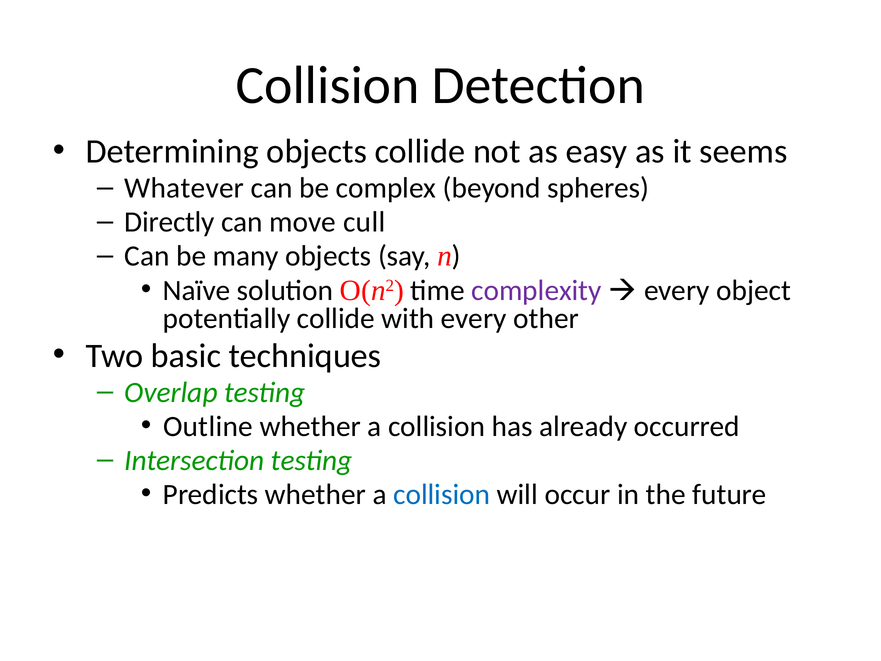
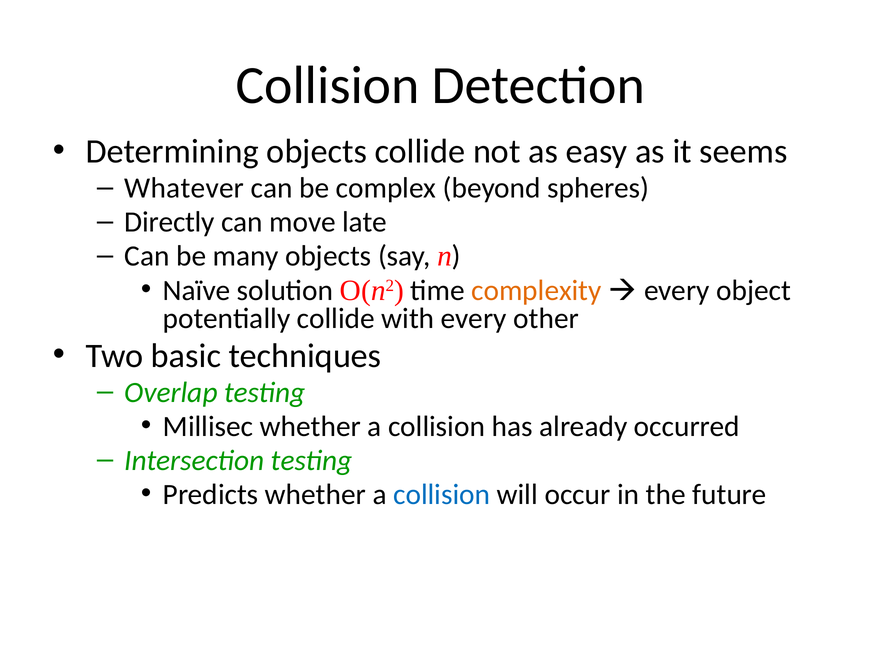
cull: cull -> late (364, 222)
complexity colour: purple -> orange (536, 290)
Outline: Outline -> Millisec (208, 426)
